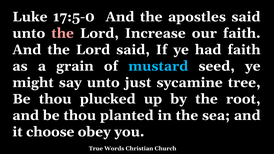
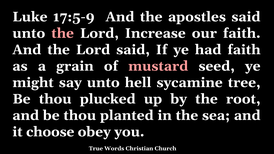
17:5-0: 17:5-0 -> 17:5-9 (74, 17)
mustard colour: light blue -> pink (158, 66)
just: just -> hell (138, 83)
